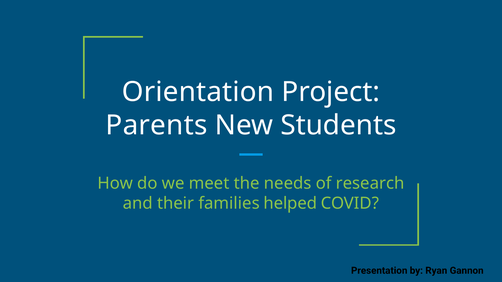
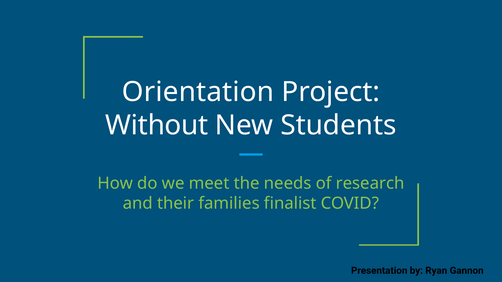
Parents: Parents -> Without (157, 125)
helped: helped -> finalist (290, 204)
